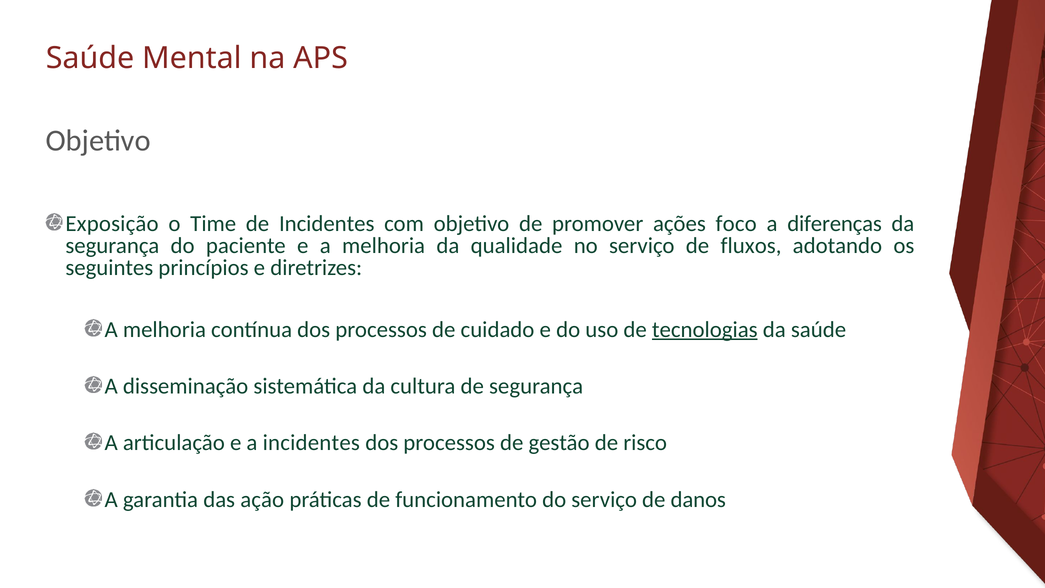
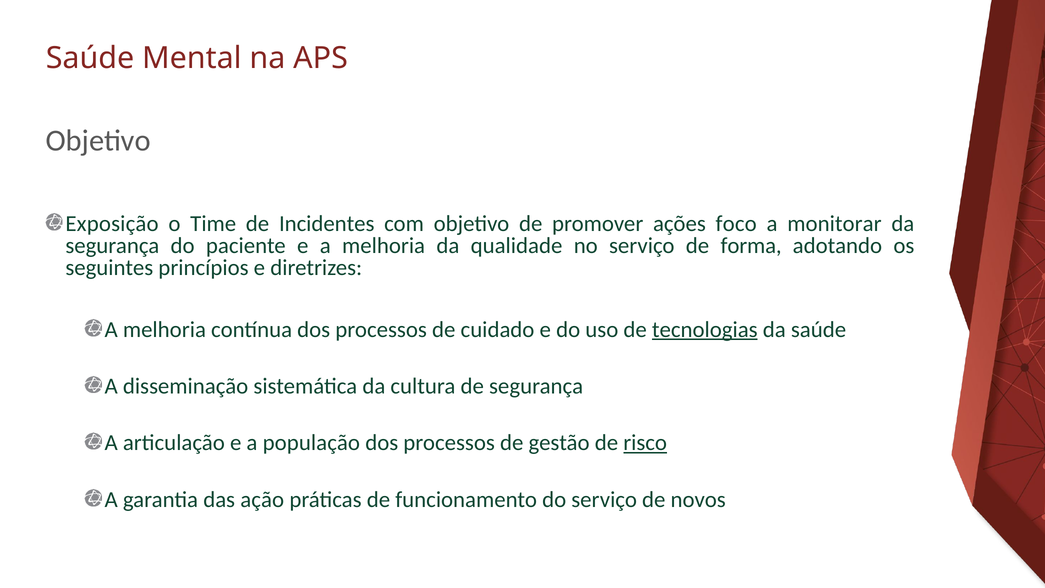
diferenças: diferenças -> monitorar (834, 223)
fluxos: fluxos -> forma (751, 246)
a incidentes: incidentes -> população (311, 443)
risco underline: none -> present (645, 443)
danos: danos -> novos (698, 499)
